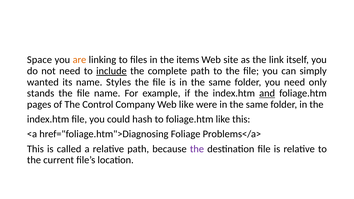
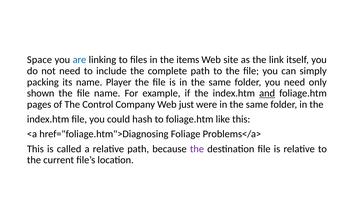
are colour: orange -> blue (79, 60)
include underline: present -> none (111, 71)
wanted: wanted -> packing (43, 82)
Styles: Styles -> Player (119, 82)
stands: stands -> shown (41, 93)
Web like: like -> just (186, 104)
